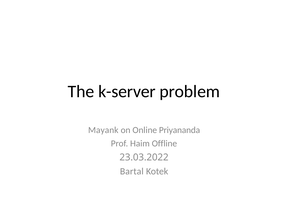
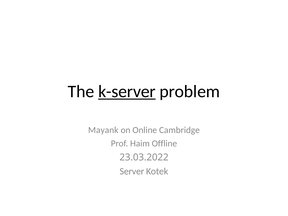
k-server underline: none -> present (127, 91)
Priyananda: Priyananda -> Cambridge (179, 130)
Bartal: Bartal -> Server (132, 171)
